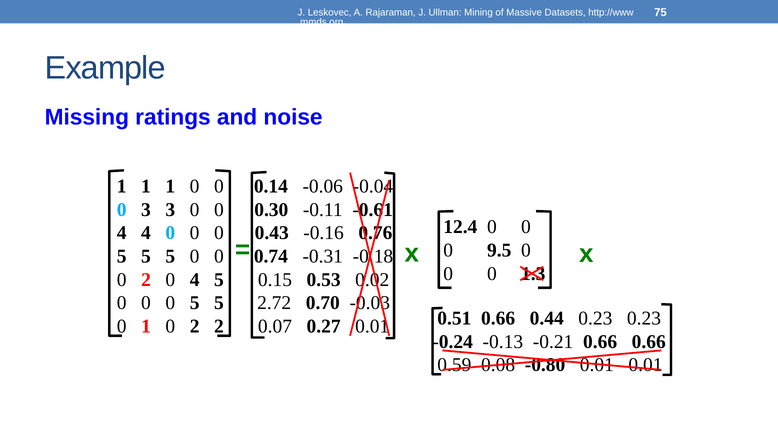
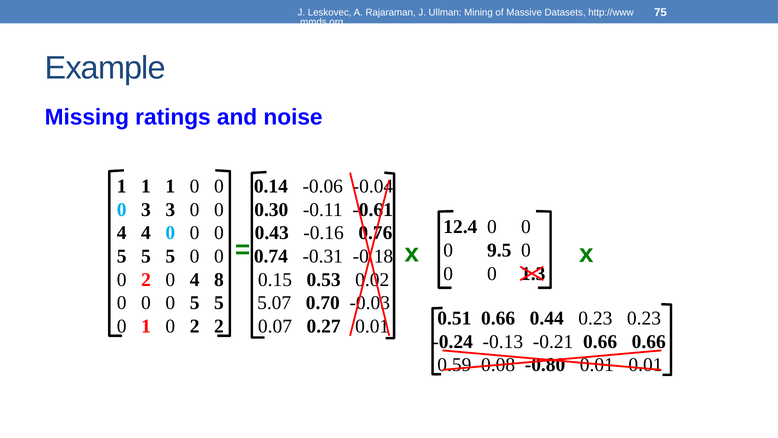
4 5: 5 -> 8 (219, 279)
2.72: 2.72 -> 5.07 (274, 303)
